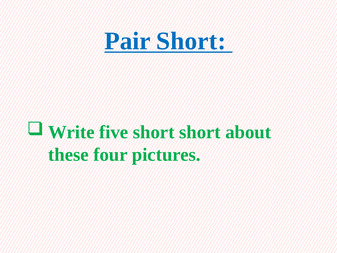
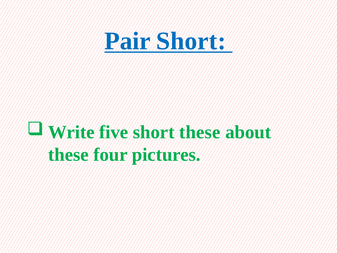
short short: short -> these (200, 132)
